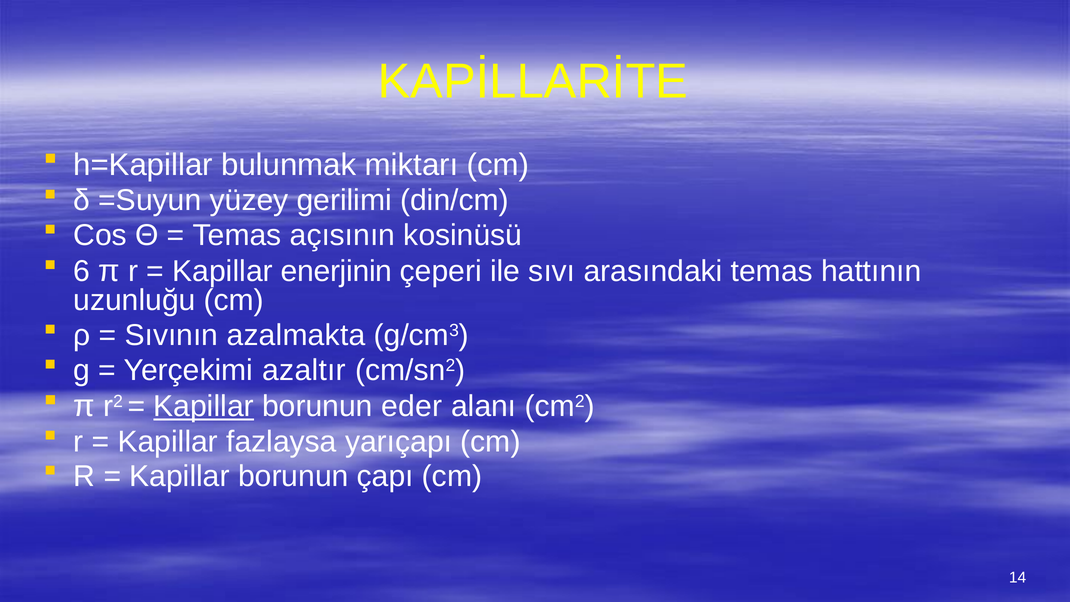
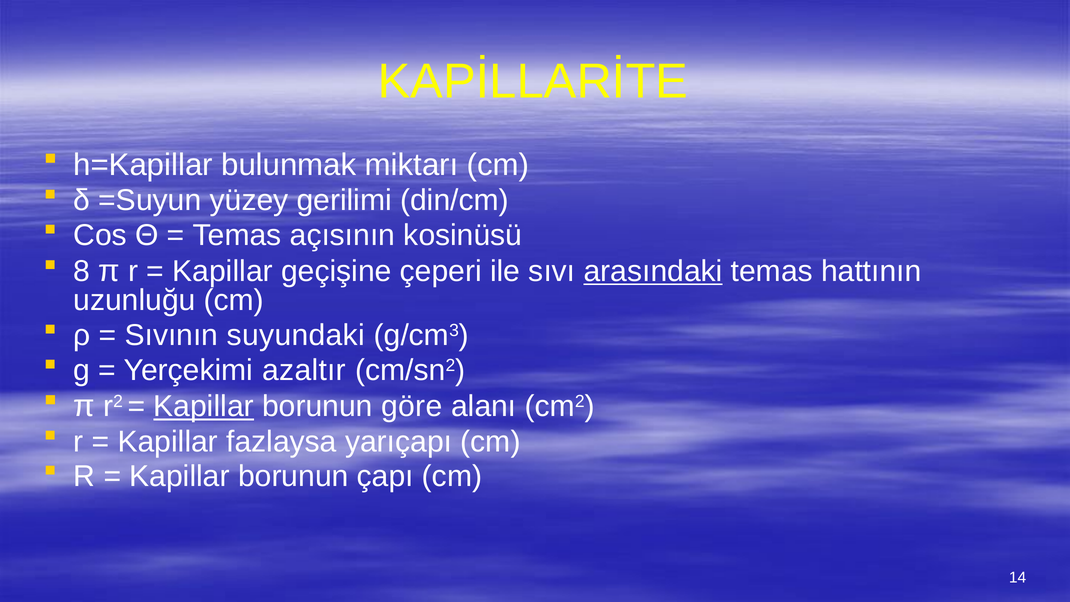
6: 6 -> 8 (82, 271)
enerjinin: enerjinin -> geçişine (336, 271)
arasındaki underline: none -> present (653, 271)
azalmakta: azalmakta -> suyundaki (296, 335)
eder: eder -> göre (412, 406)
